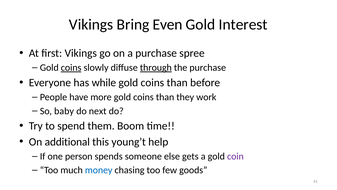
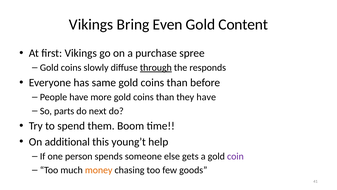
Interest: Interest -> Content (243, 24)
coins underline: present -> none (71, 68)
the purchase: purchase -> responds (208, 68)
while: while -> same (104, 83)
they work: work -> have (206, 97)
baby: baby -> parts (64, 111)
money colour: blue -> orange (99, 170)
